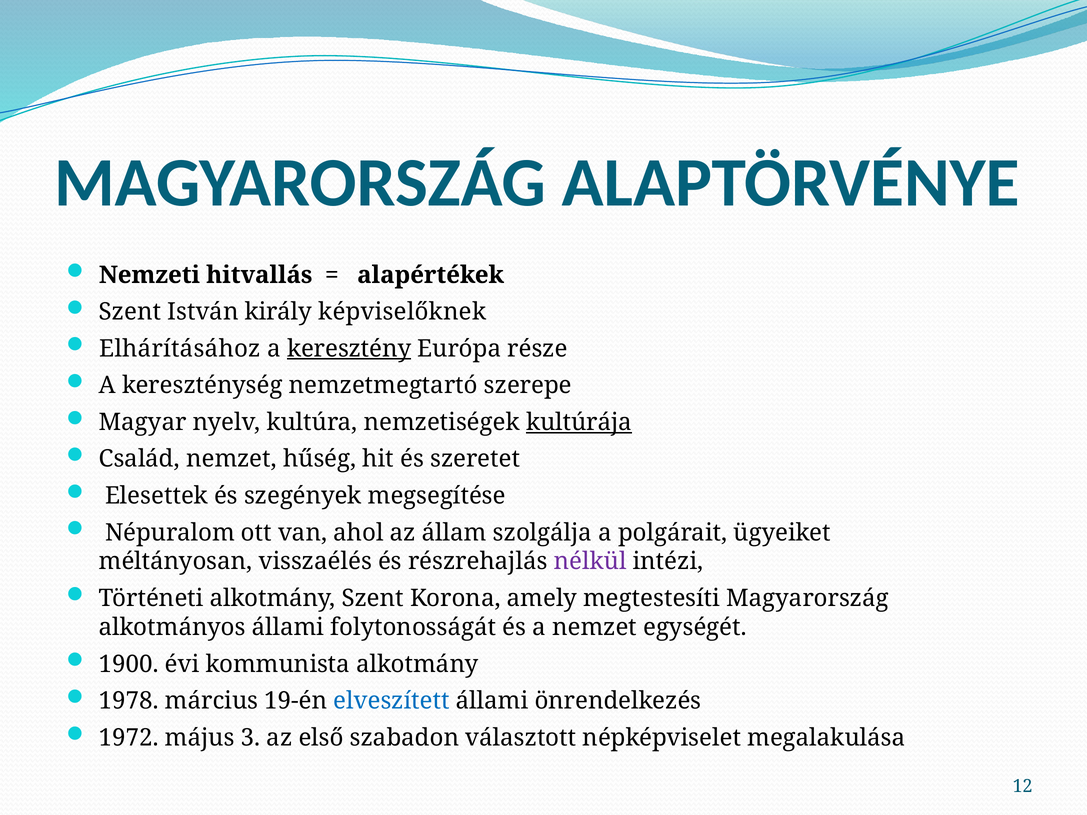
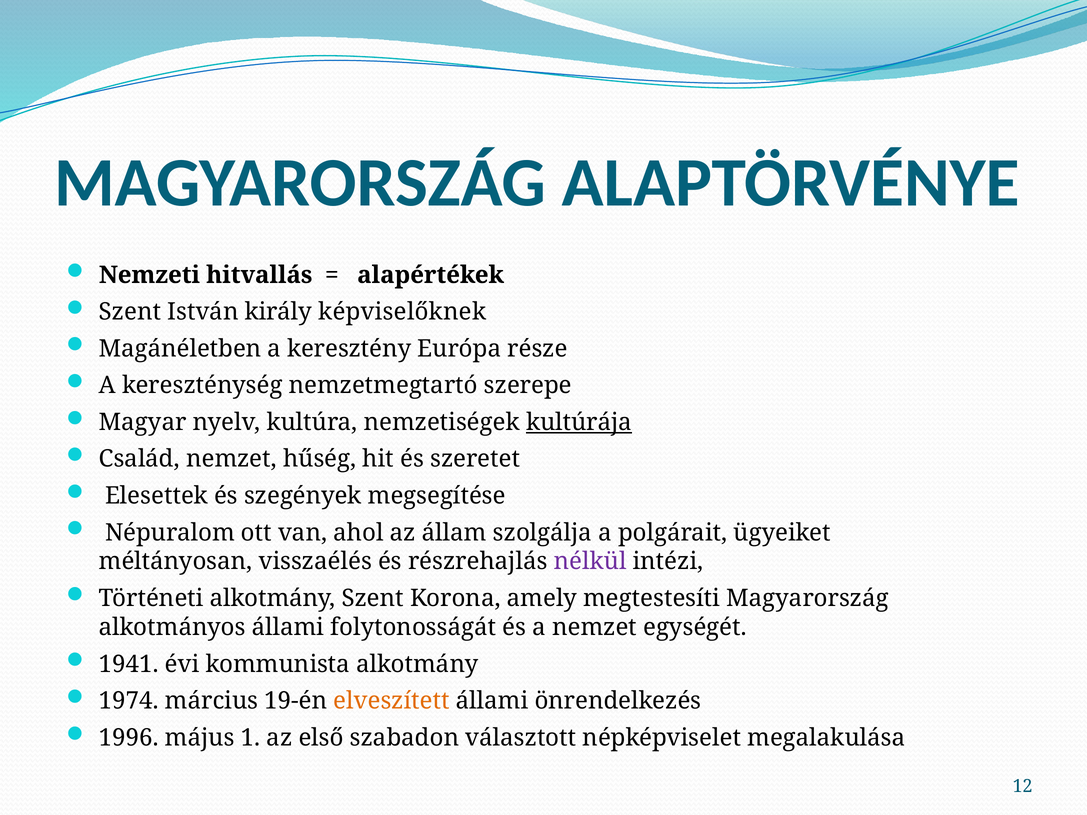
Elhárításához: Elhárításához -> Magánéletben (180, 349)
keresztény underline: present -> none (349, 349)
1900: 1900 -> 1941 (129, 664)
1978: 1978 -> 1974 (129, 701)
elveszített colour: blue -> orange (392, 701)
1972: 1972 -> 1996 (129, 738)
3: 3 -> 1 (251, 738)
